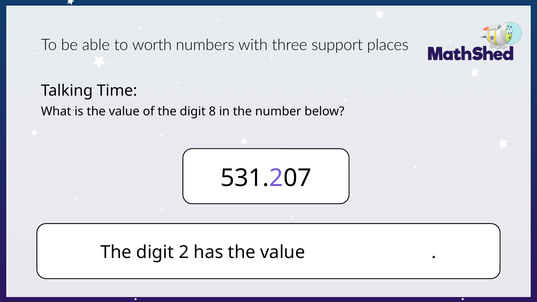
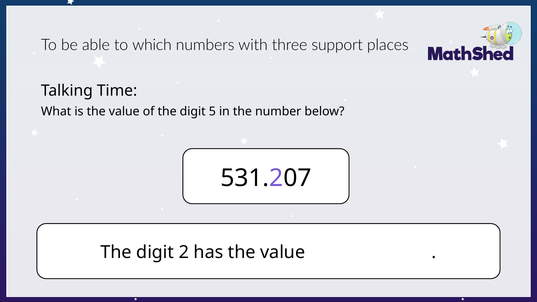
worth: worth -> which (152, 45)
8: 8 -> 5 (212, 111)
